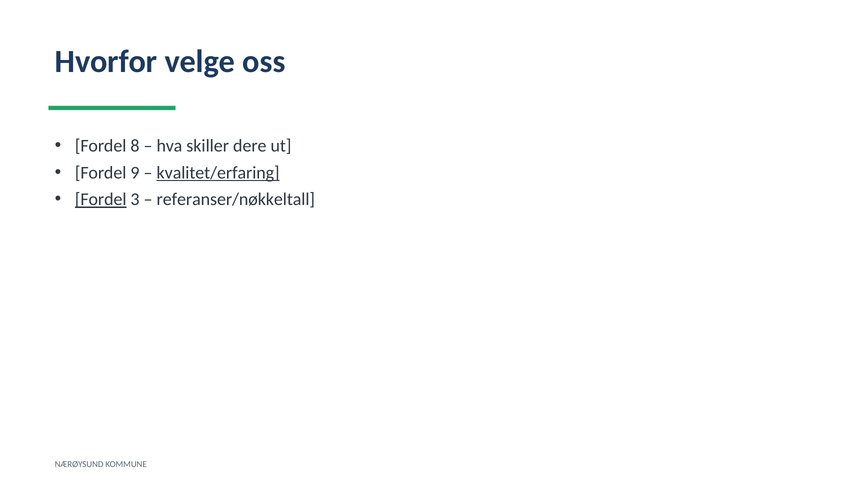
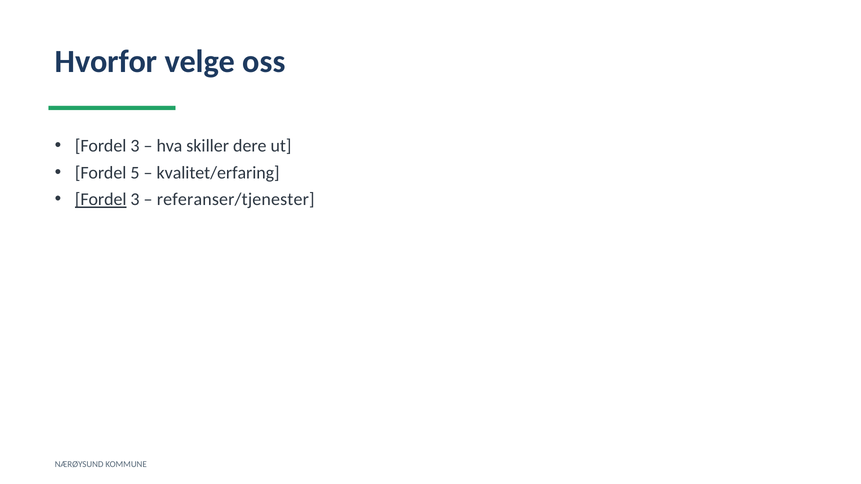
8: 8 -> 3 (135, 146)
9: 9 -> 5 (135, 173)
kvalitet/erfaring underline: present -> none (218, 173)
referanser/nøkkeltall: referanser/nøkkeltall -> referanser/tjenester (236, 200)
